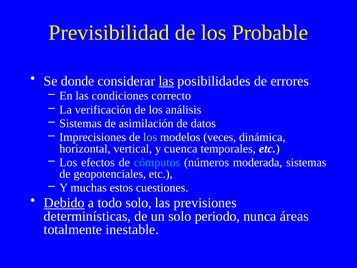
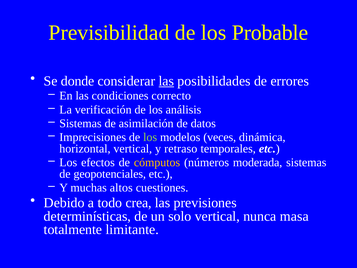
cuenca: cuenca -> retraso (181, 149)
cómputos colour: light blue -> yellow (157, 162)
estos: estos -> altos (121, 188)
Debido underline: present -> none (64, 203)
todo solo: solo -> crea (139, 203)
solo periodo: periodo -> vertical (217, 216)
áreas: áreas -> masa (294, 216)
inestable: inestable -> limitante (132, 229)
